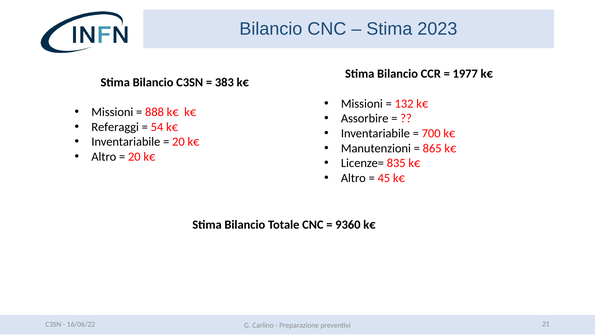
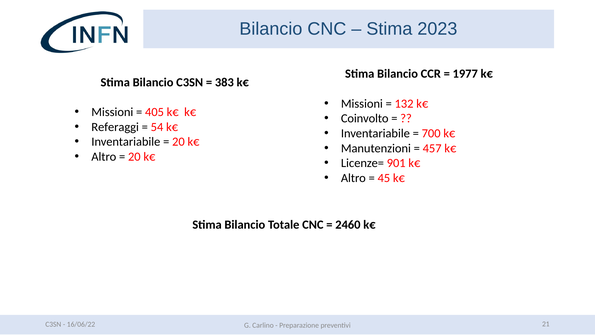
888: 888 -> 405 (155, 112)
Assorbire: Assorbire -> Coinvolto (365, 118)
865: 865 -> 457 (432, 148)
835: 835 -> 901 (396, 163)
9360: 9360 -> 2460 (348, 224)
